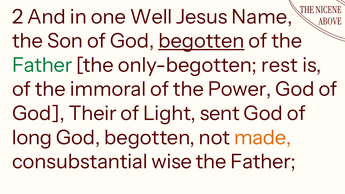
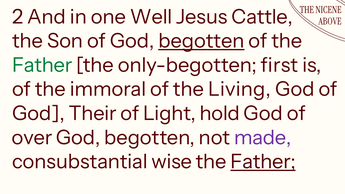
Name: Name -> Cattle (262, 17)
rest: rest -> first (279, 65)
Power: Power -> Living (239, 89)
sent: sent -> hold (220, 114)
long: long -> over (32, 138)
made colour: orange -> purple (263, 138)
Father underline: none -> present (263, 162)
